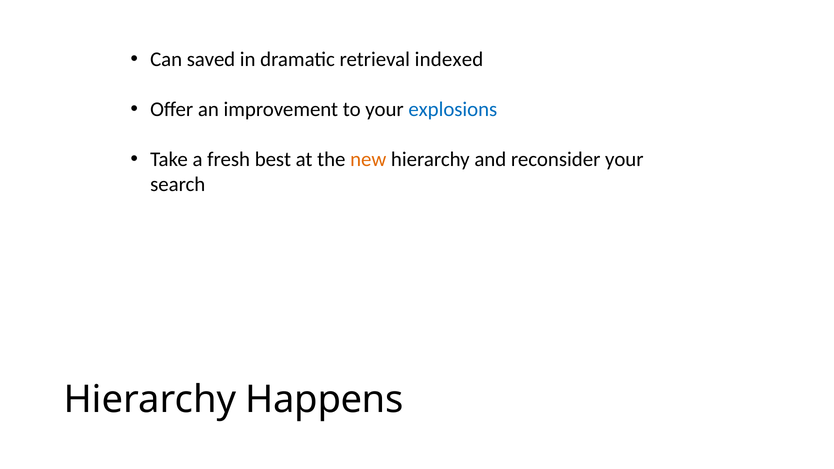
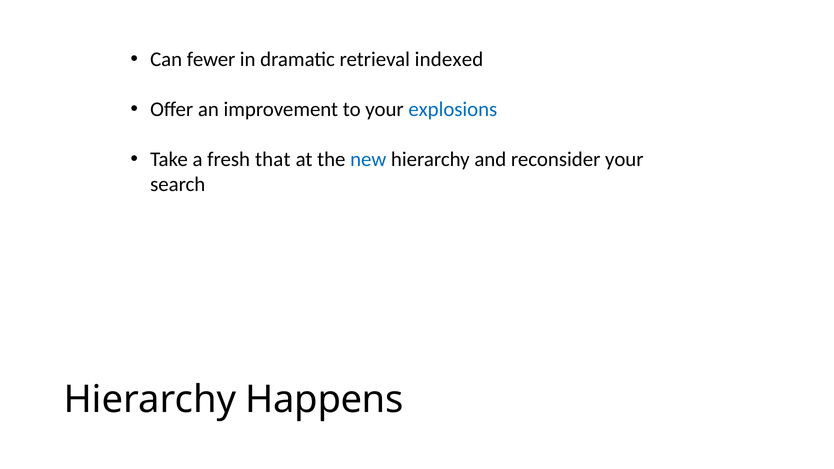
saved: saved -> fewer (211, 59)
best: best -> that (273, 159)
new colour: orange -> blue (368, 159)
